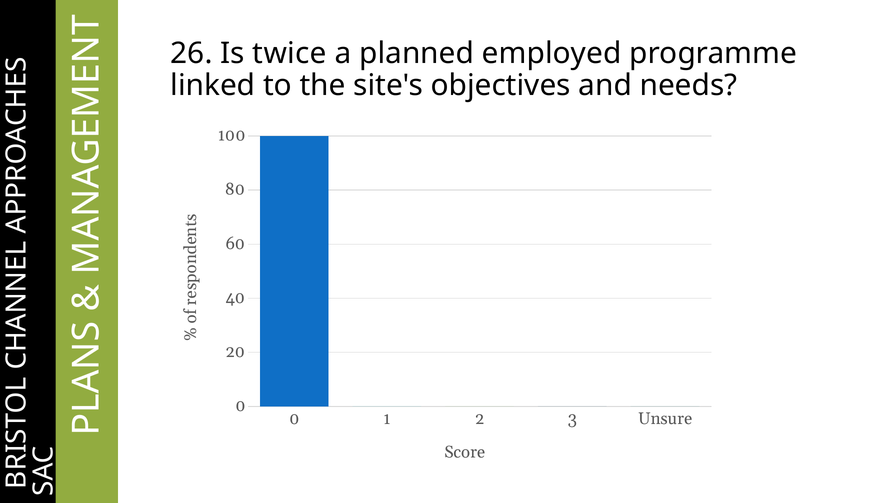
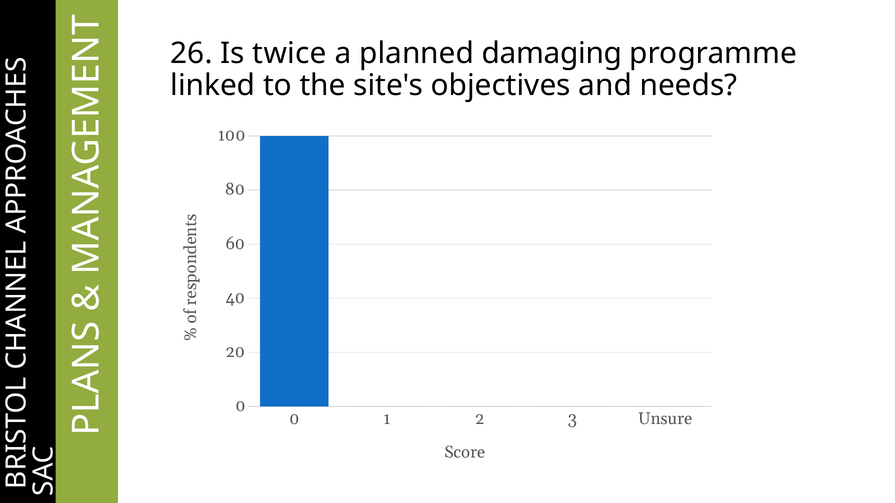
employed: employed -> damaging (552, 53)
